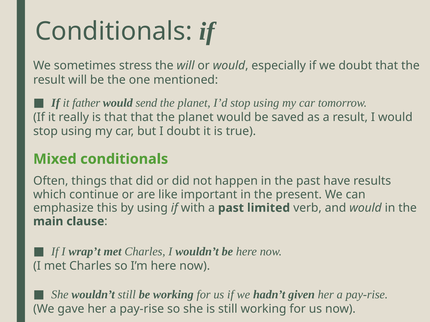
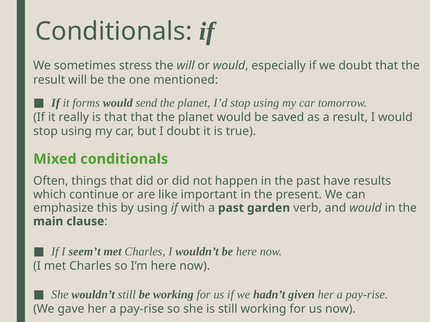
father: father -> forms (86, 103)
limited: limited -> garden (269, 208)
wrap’t: wrap’t -> seem’t (85, 252)
